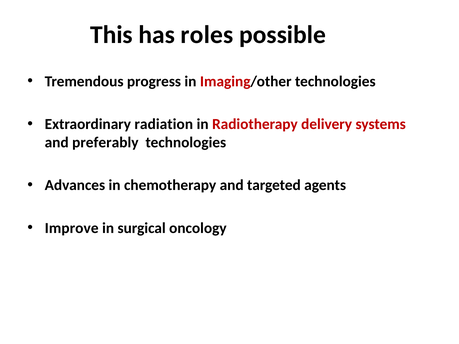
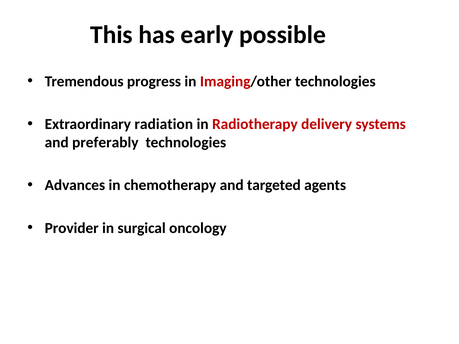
roles: roles -> early (207, 35)
Improve: Improve -> Provider (72, 228)
